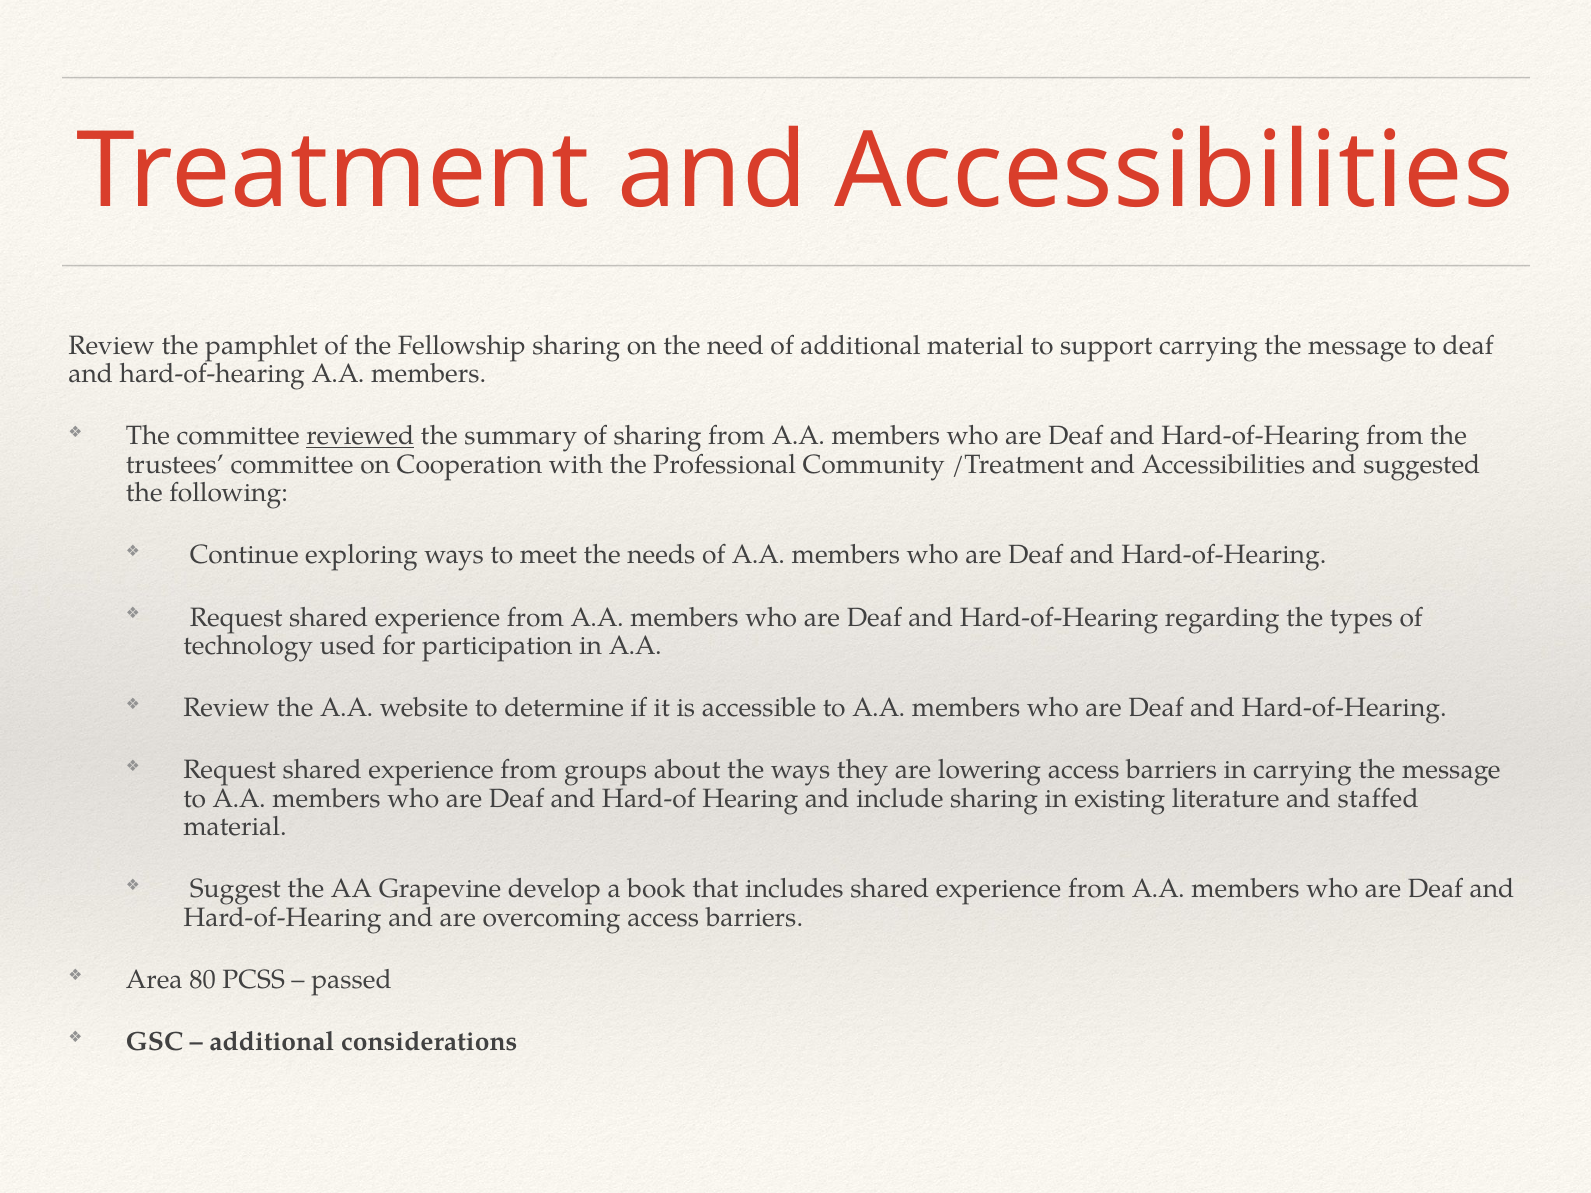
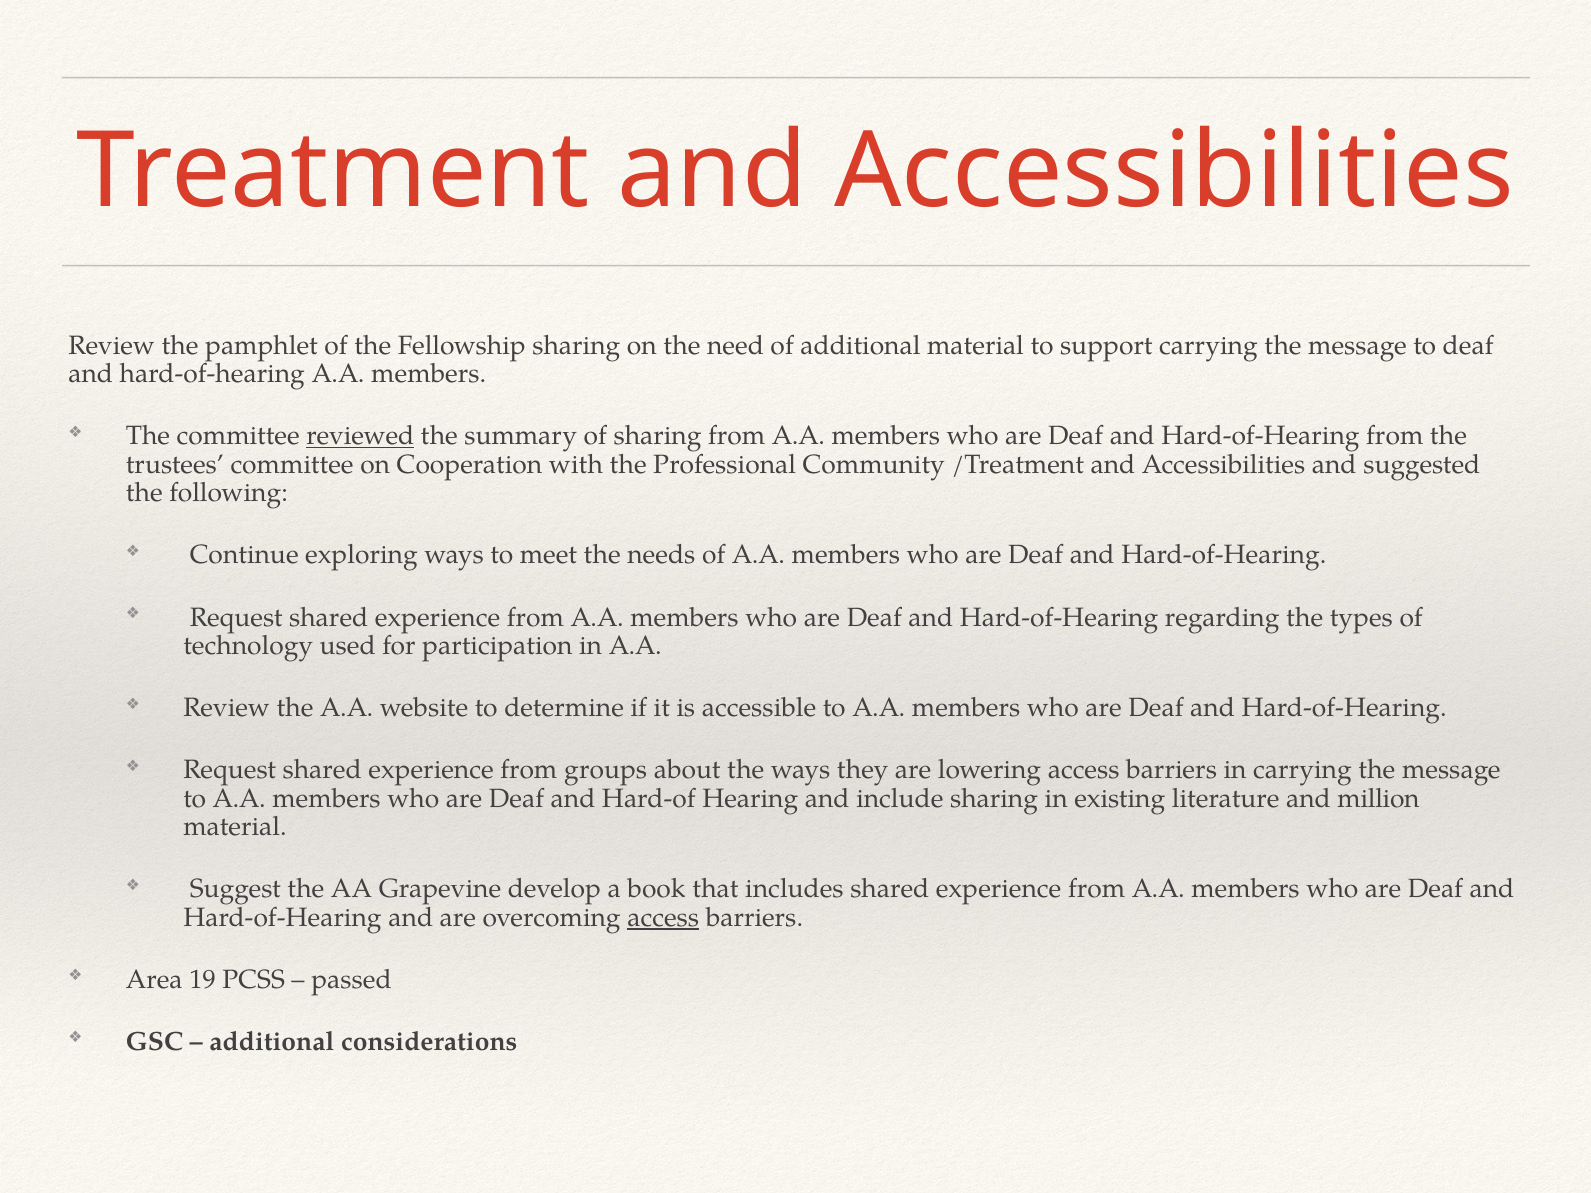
staffed: staffed -> million (1379, 799)
access underline: none -> present (663, 918)
80: 80 -> 19 (203, 980)
